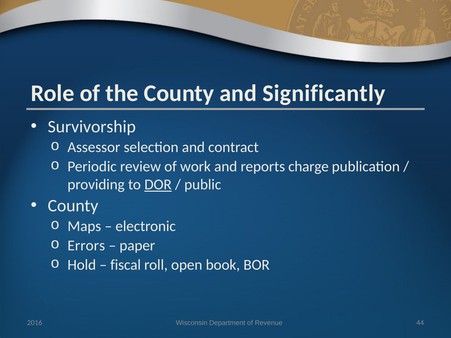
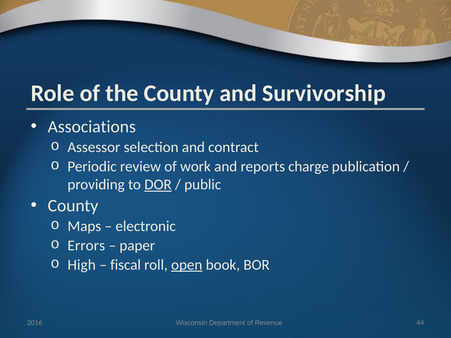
Significantly: Significantly -> Survivorship (324, 93)
Survivorship: Survivorship -> Associations (92, 127)
Hold: Hold -> High (82, 265)
open underline: none -> present (187, 265)
